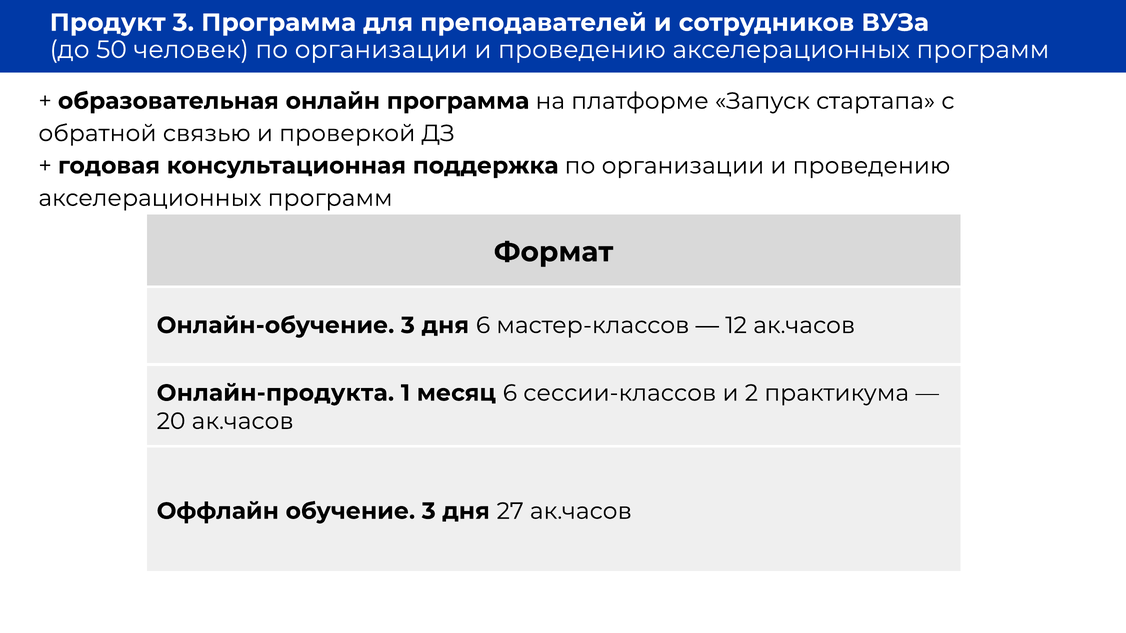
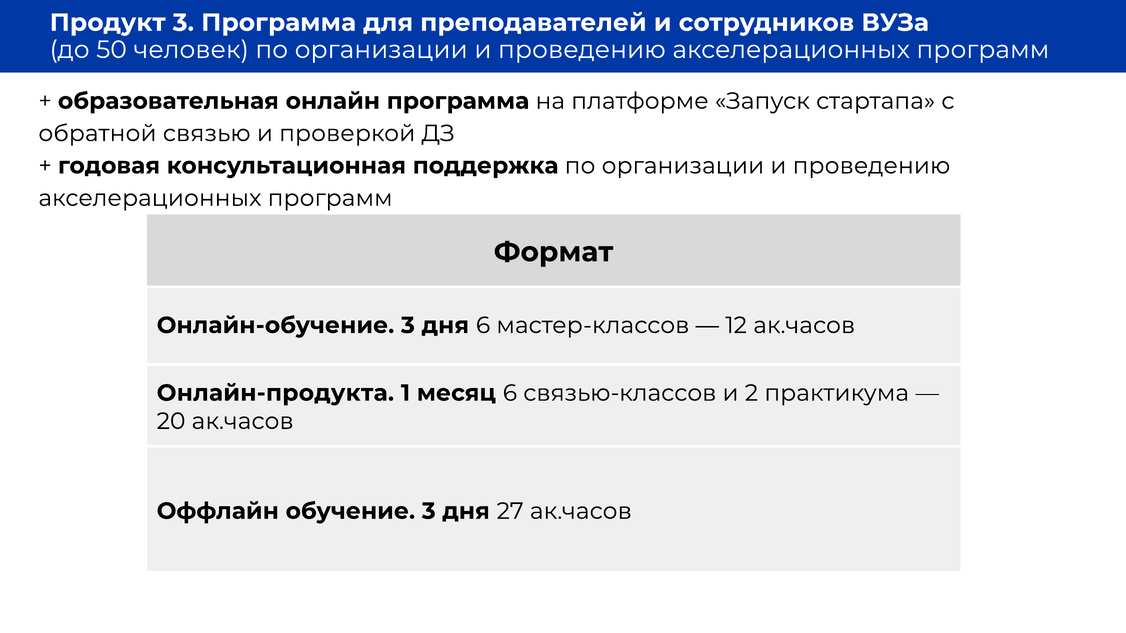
сессии-классов: сессии-классов -> связью-классов (620, 393)
